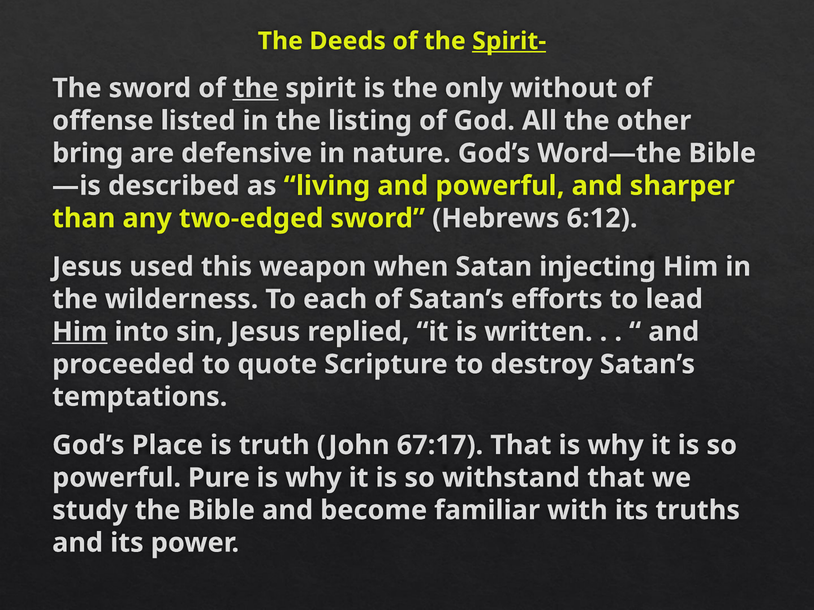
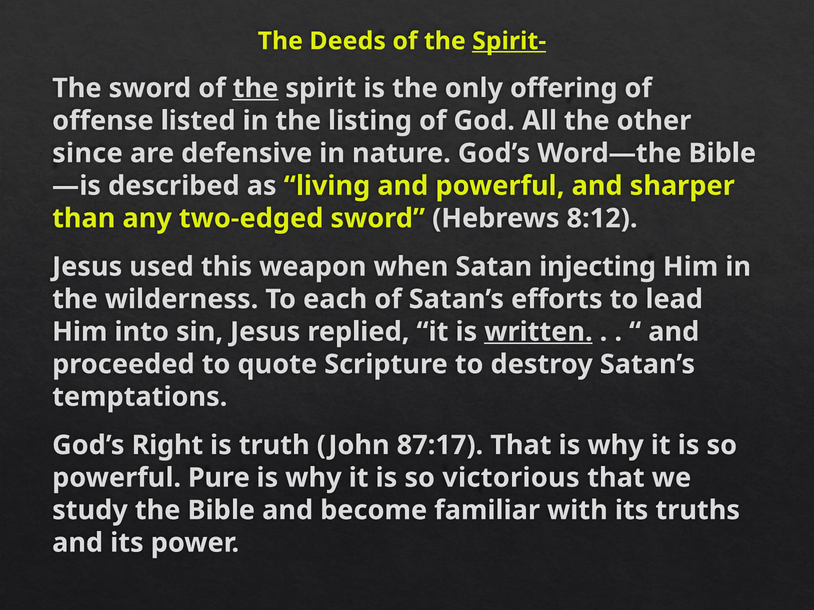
without: without -> offering (564, 88)
bring: bring -> since (87, 153)
6:12: 6:12 -> 8:12 (602, 219)
Him underline: present -> none (80, 332)
written underline: none -> present (538, 332)
Place: Place -> Right (167, 446)
67:17: 67:17 -> 87:17 (440, 446)
withstand: withstand -> victorious (511, 478)
